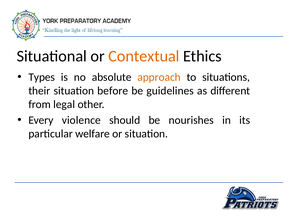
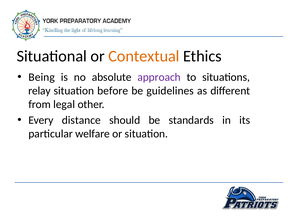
Types: Types -> Being (42, 77)
approach colour: orange -> purple (159, 77)
their: their -> relay (39, 91)
violence: violence -> distance (81, 120)
nourishes: nourishes -> standards (191, 120)
